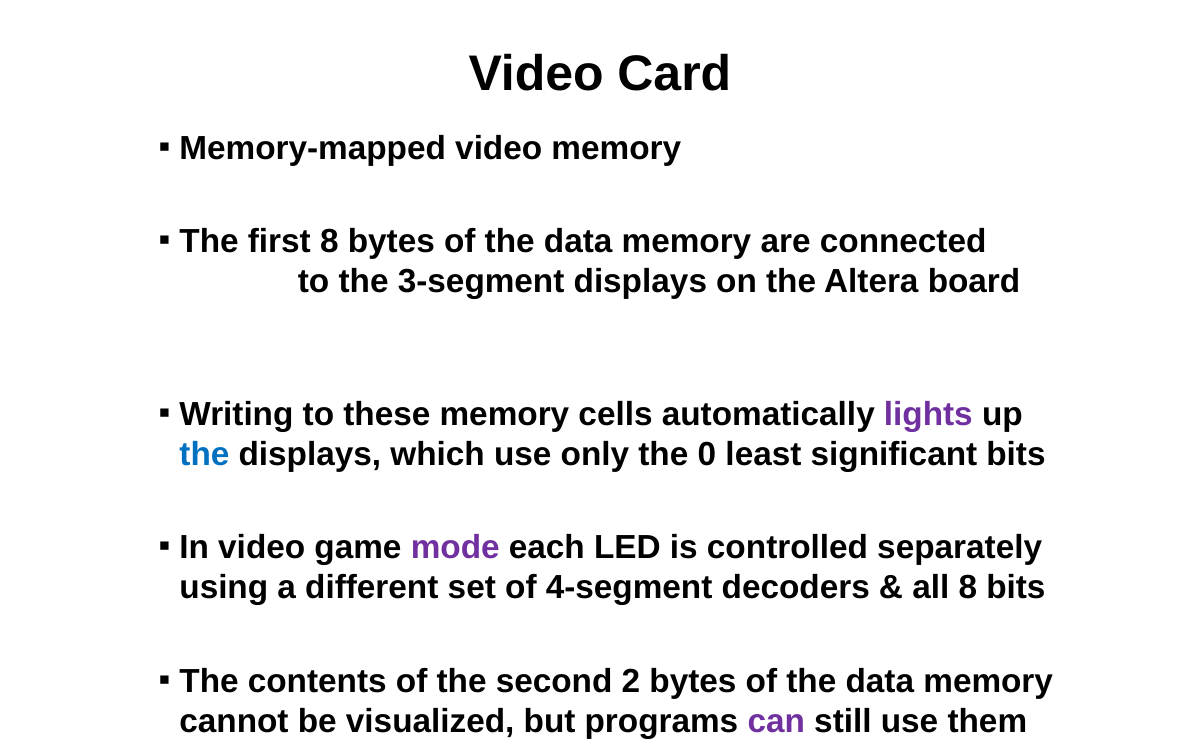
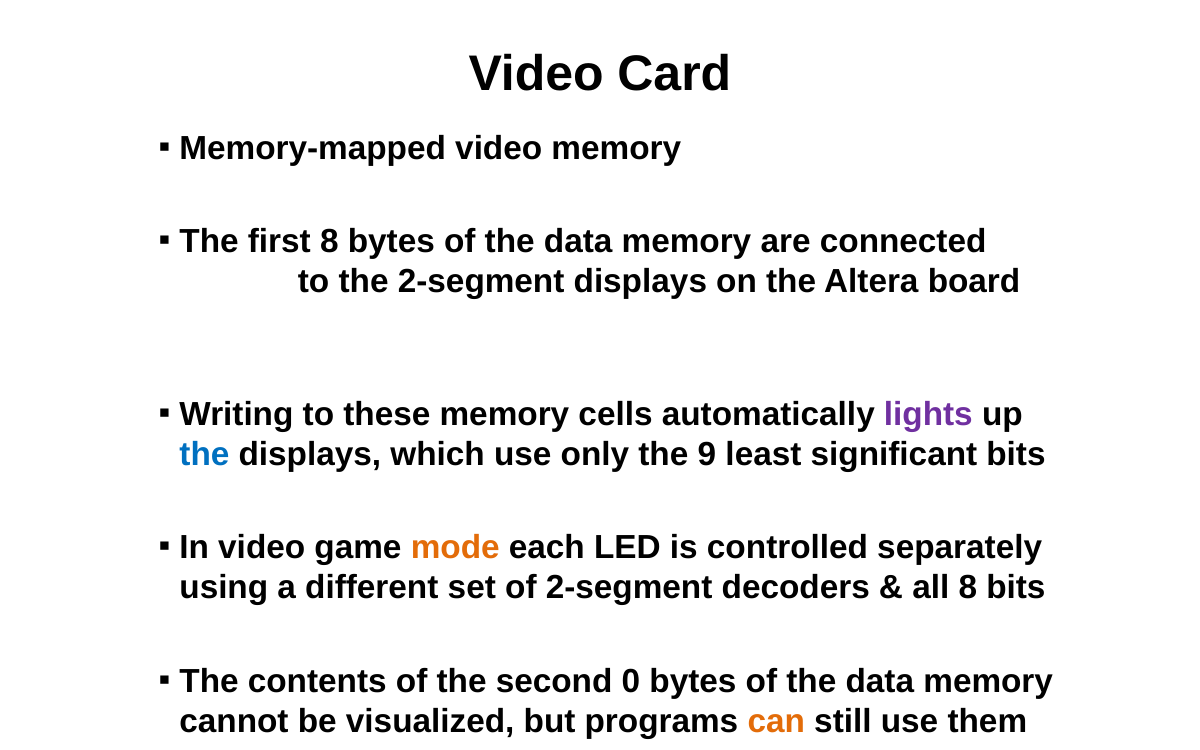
the 3-segment: 3-segment -> 2-segment (481, 281)
0: 0 -> 9 (707, 455)
mode colour: purple -> orange (455, 548)
of 4-segment: 4-segment -> 2-segment (629, 588)
2: 2 -> 0 (631, 681)
can colour: purple -> orange (776, 721)
